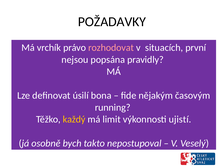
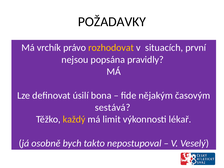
rozhodovat colour: pink -> yellow (111, 48)
running: running -> sestává (113, 107)
ujistí: ujistí -> lékař (180, 119)
